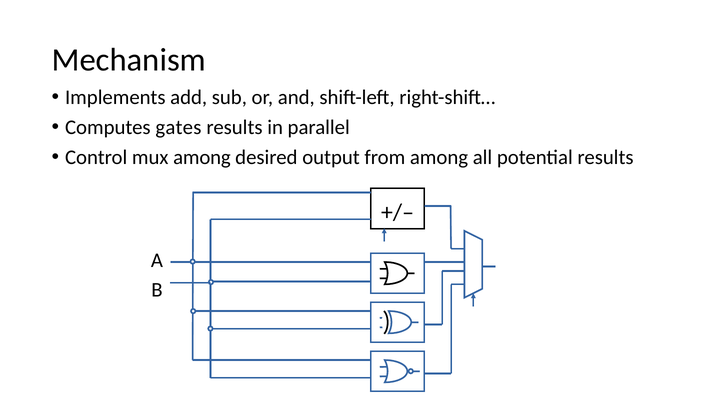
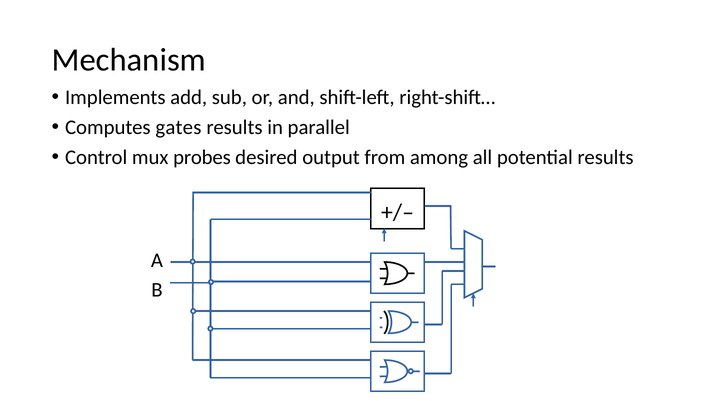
mux among: among -> probes (202, 157)
